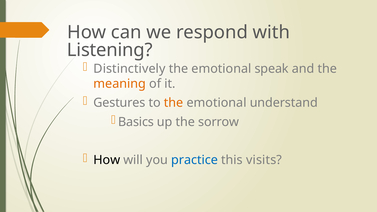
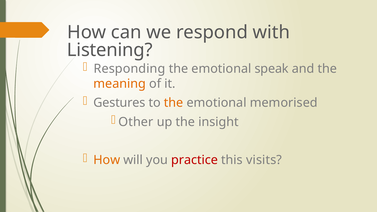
Distinctively: Distinctively -> Responding (129, 69)
understand: understand -> memorised (284, 103)
Basics: Basics -> Other (136, 122)
sorrow: sorrow -> insight (219, 122)
How colour: black -> orange (107, 160)
practice colour: blue -> red (195, 160)
